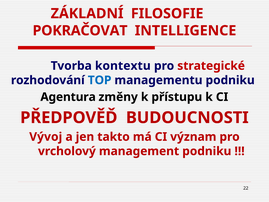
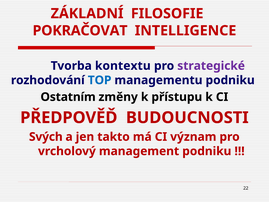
strategické colour: red -> purple (211, 66)
Agentura: Agentura -> Ostatním (68, 97)
Vývoj: Vývoj -> Svých (46, 137)
